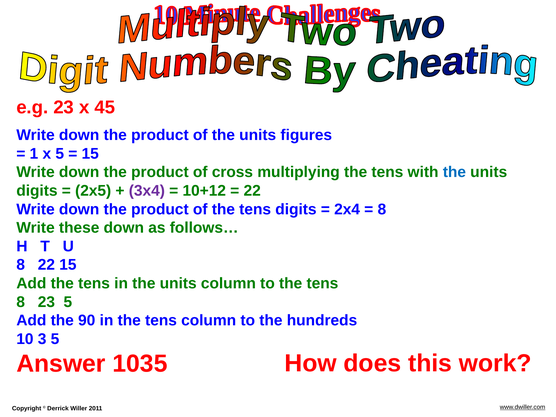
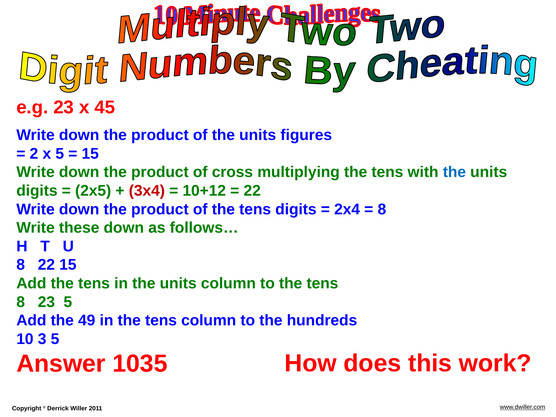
1: 1 -> 2 (34, 154)
3x4 colour: purple -> red (147, 191)
90: 90 -> 49 (87, 321)
